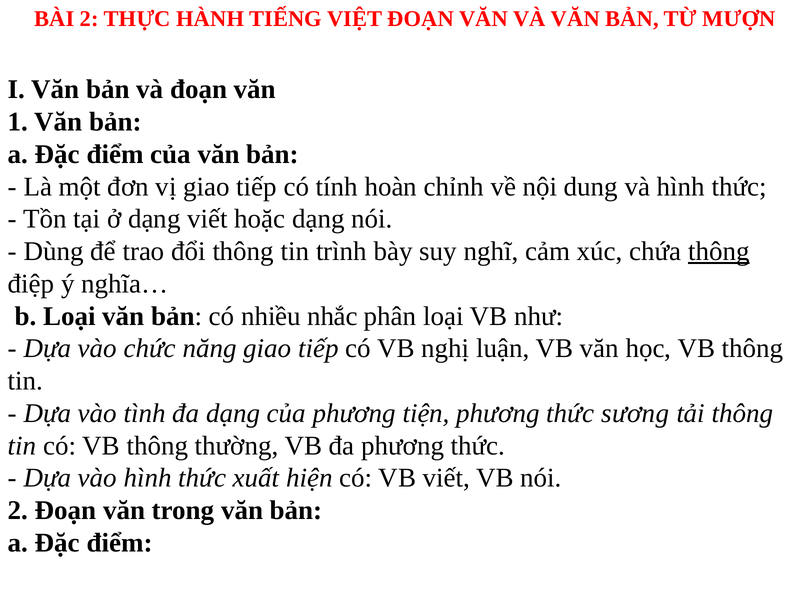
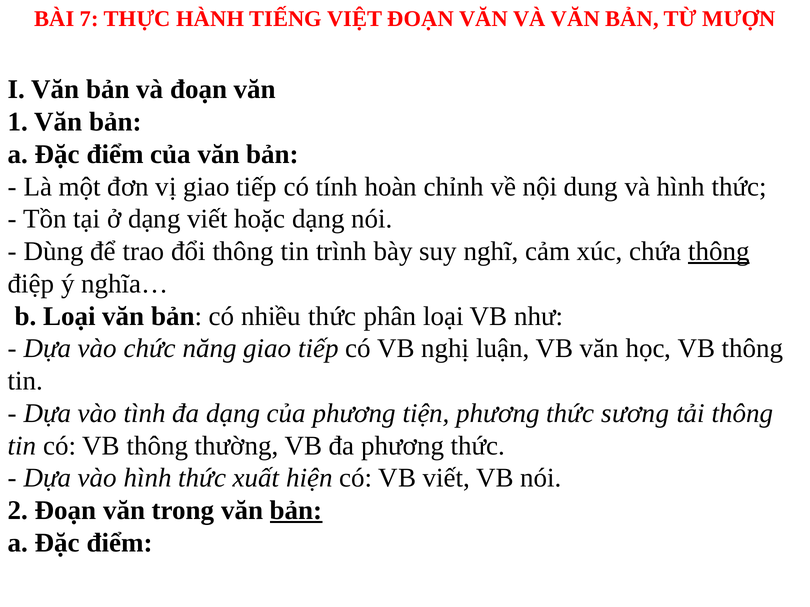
BÀI 2: 2 -> 7 (89, 19)
nhiều nhắc: nhắc -> thức (332, 316)
bản underline: none -> present (296, 511)
